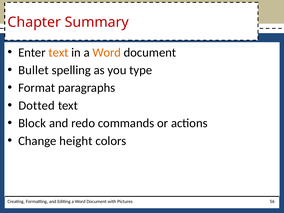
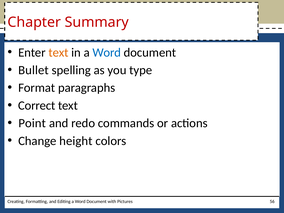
Word colour: orange -> blue (107, 52)
Dotted: Dotted -> Correct (37, 106)
Block: Block -> Point (32, 123)
